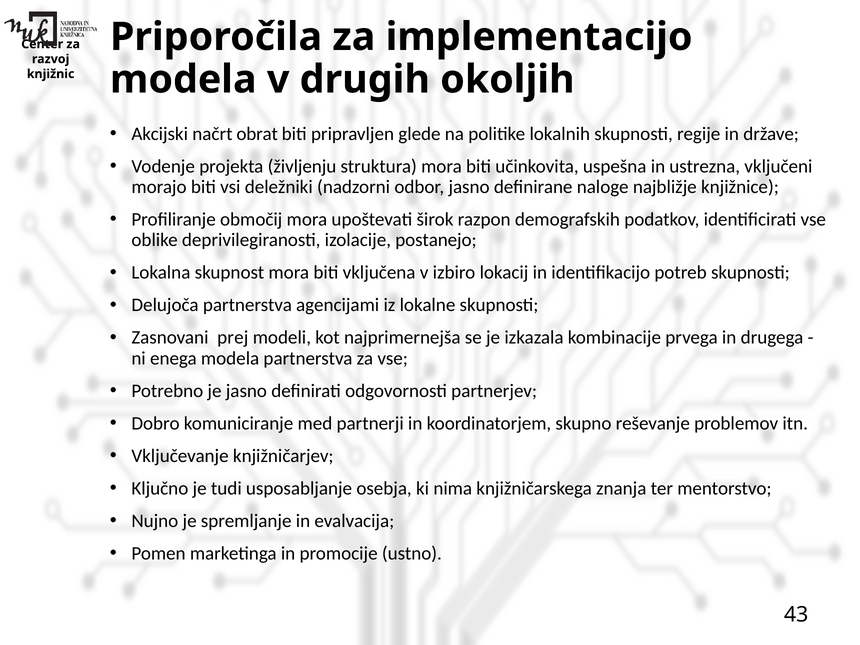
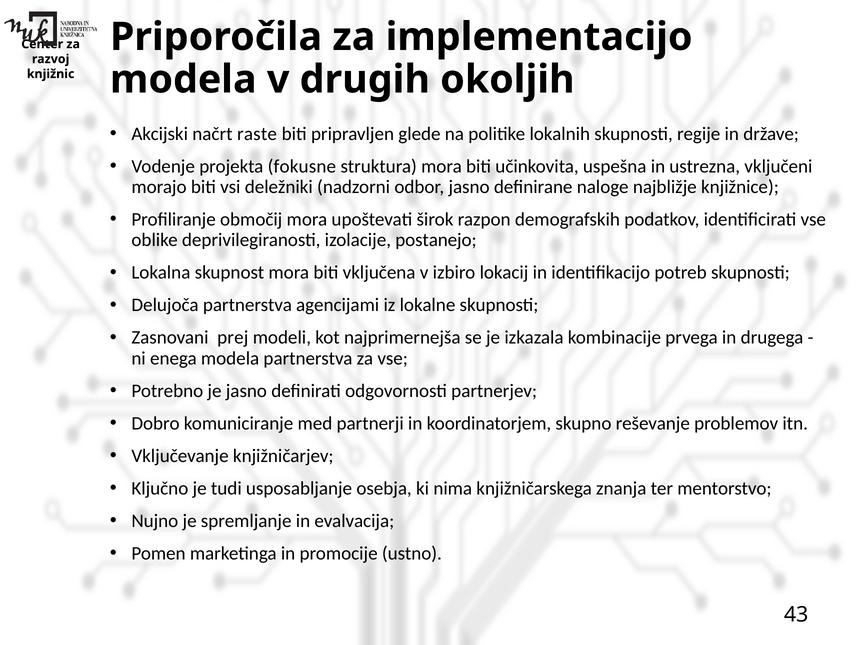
obrat: obrat -> raste (257, 134)
življenju: življenju -> fokusne (302, 166)
